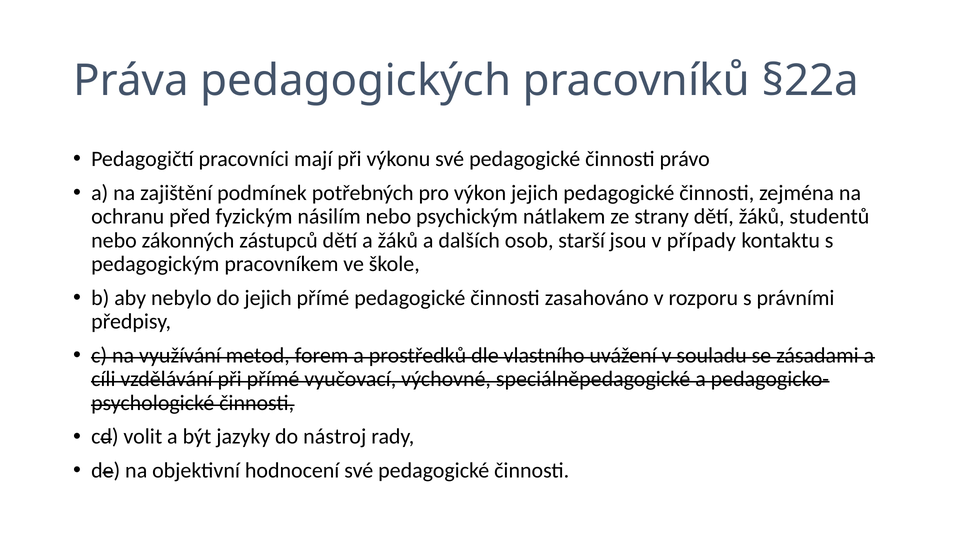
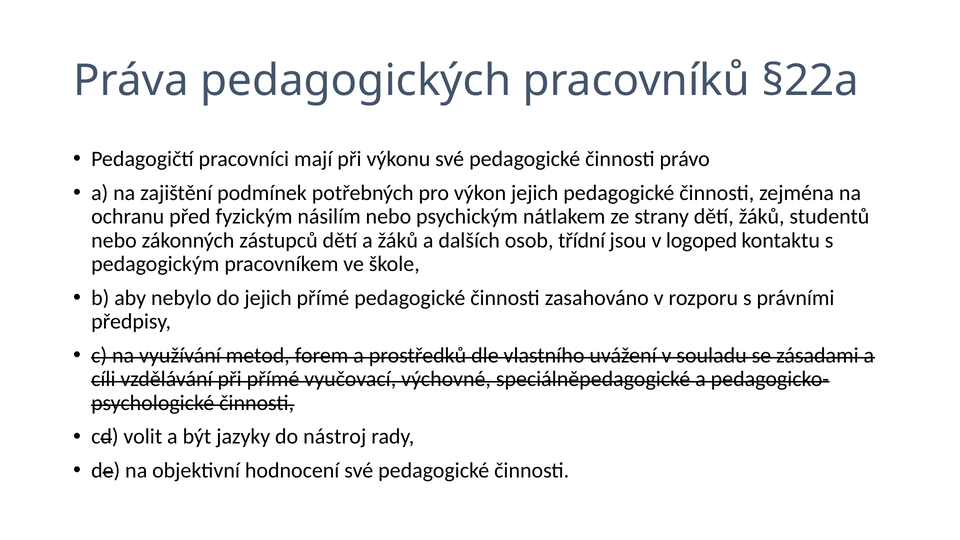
starší: starší -> třídní (582, 240)
případy: případy -> logoped (702, 240)
